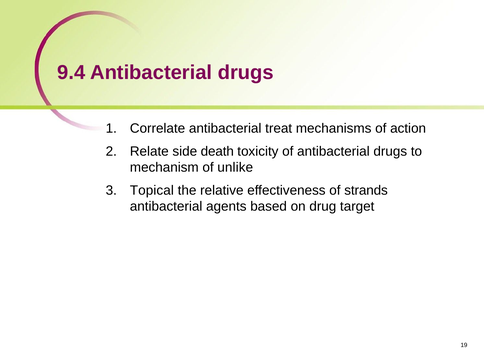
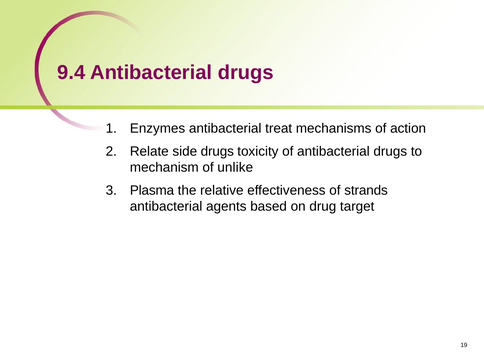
Correlate: Correlate -> Enzymes (158, 128)
side death: death -> drugs (217, 151)
Topical: Topical -> Plasma (152, 190)
